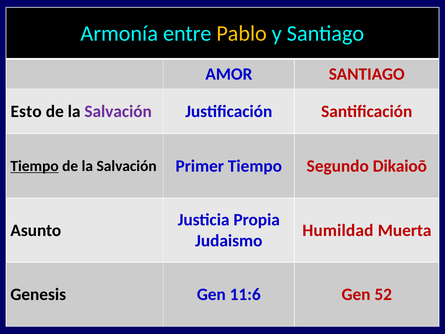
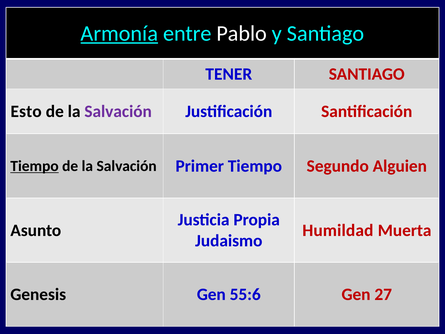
Armonía underline: none -> present (119, 33)
Pablo colour: yellow -> white (242, 33)
AMOR: AMOR -> TENER (229, 74)
Dikaioō: Dikaioō -> Alguien (400, 166)
11:6: 11:6 -> 55:6 (245, 294)
52: 52 -> 27 (383, 294)
